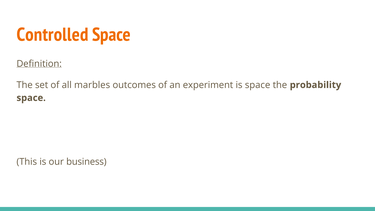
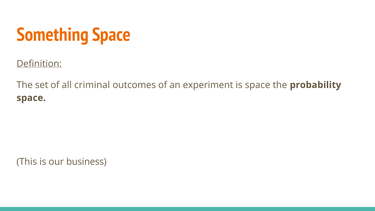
Controlled: Controlled -> Something (53, 35)
marbles: marbles -> criminal (92, 85)
